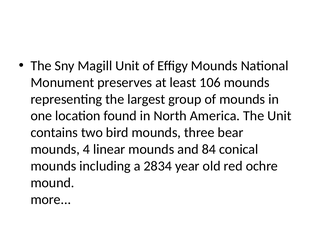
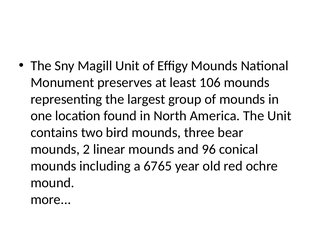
4: 4 -> 2 (86, 149)
84: 84 -> 96 (209, 149)
2834: 2834 -> 6765 (158, 166)
